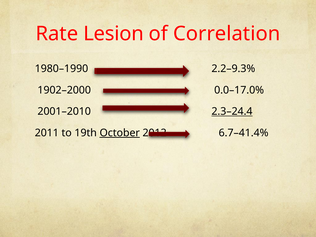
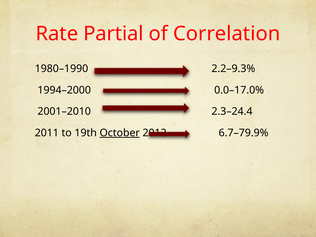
Lesion: Lesion -> Partial (113, 34)
1902–2000: 1902–2000 -> 1994–2000 (64, 90)
2.3–24.4 underline: present -> none (232, 111)
6.7–41.4%: 6.7–41.4% -> 6.7–79.9% (244, 133)
